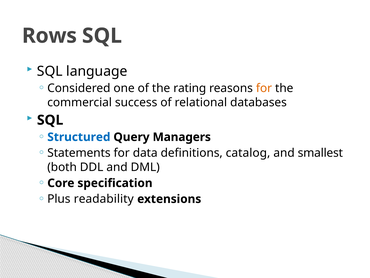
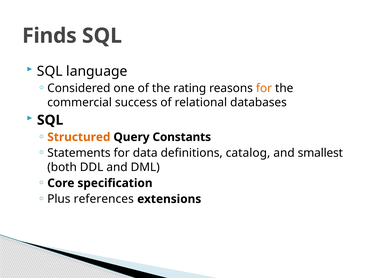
Rows: Rows -> Finds (49, 36)
Structured colour: blue -> orange (79, 137)
Managers: Managers -> Constants (182, 137)
readability: readability -> references (104, 199)
